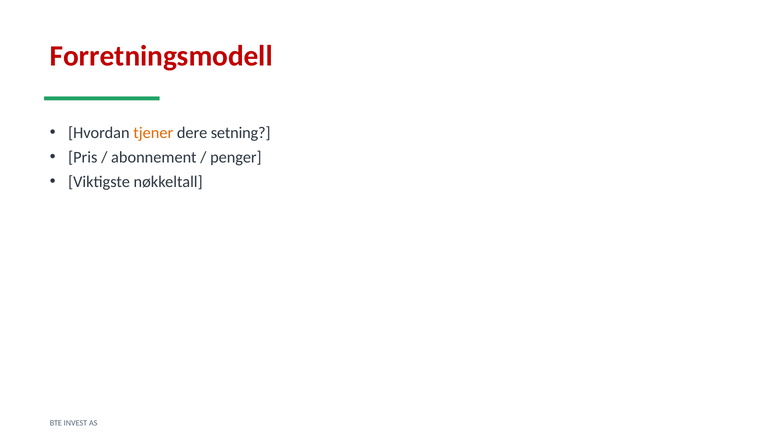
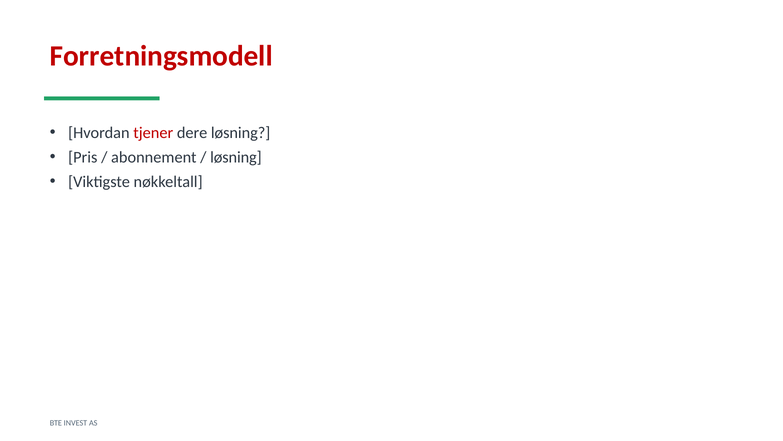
tjener colour: orange -> red (153, 133)
dere setning: setning -> løsning (241, 133)
penger: penger -> løsning (236, 157)
